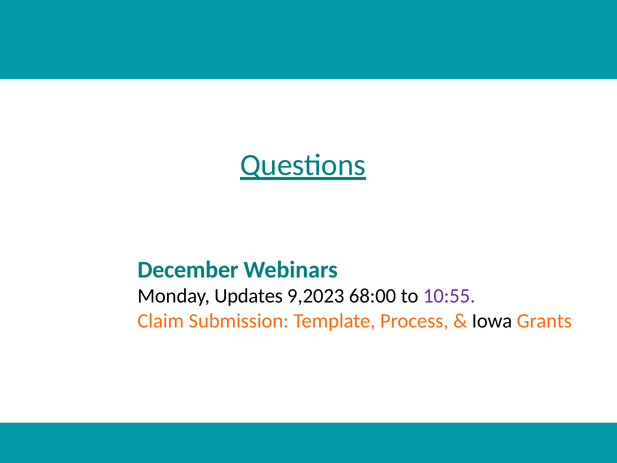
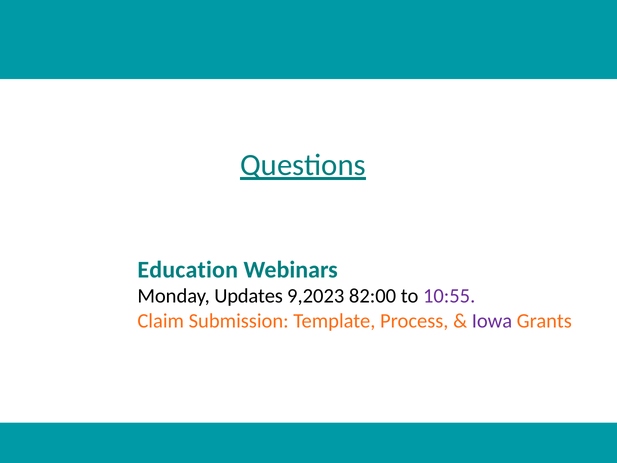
December: December -> Education (188, 270)
68:00: 68:00 -> 82:00 (373, 296)
Iowa colour: black -> purple (492, 321)
